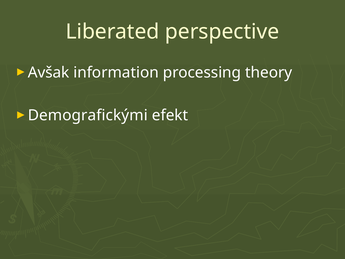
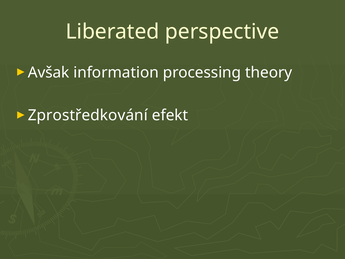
Demografickými: Demografickými -> Zprostředkování (88, 115)
